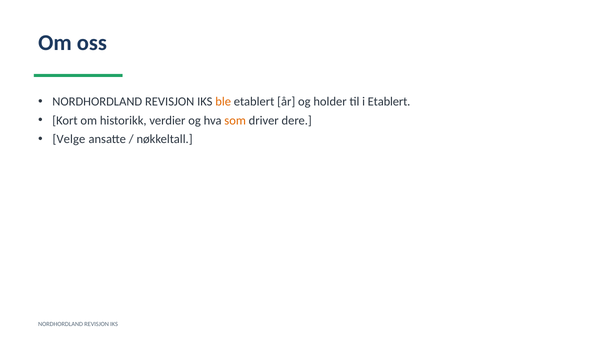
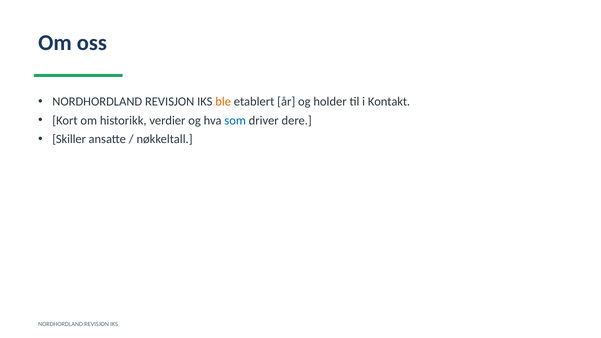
i Etablert: Etablert -> Kontakt (389, 102)
som colour: orange -> blue (235, 121)
Velge: Velge -> Skiller (69, 139)
